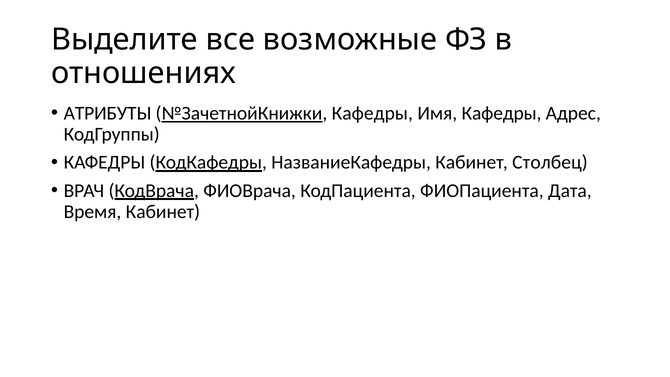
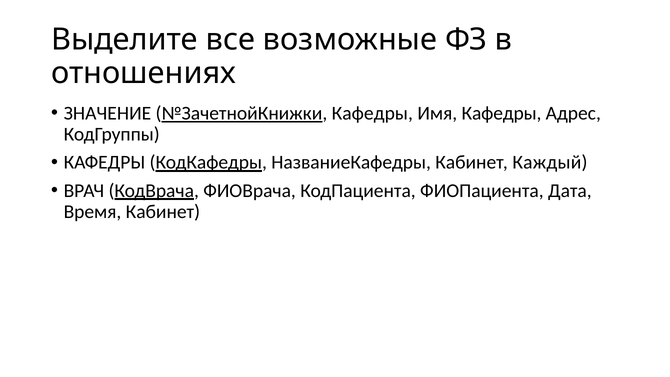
АТРИБУТЫ: АТРИБУТЫ -> ЗНАЧЕНИЕ (107, 113)
Столбец: Столбец -> Каждый (550, 162)
